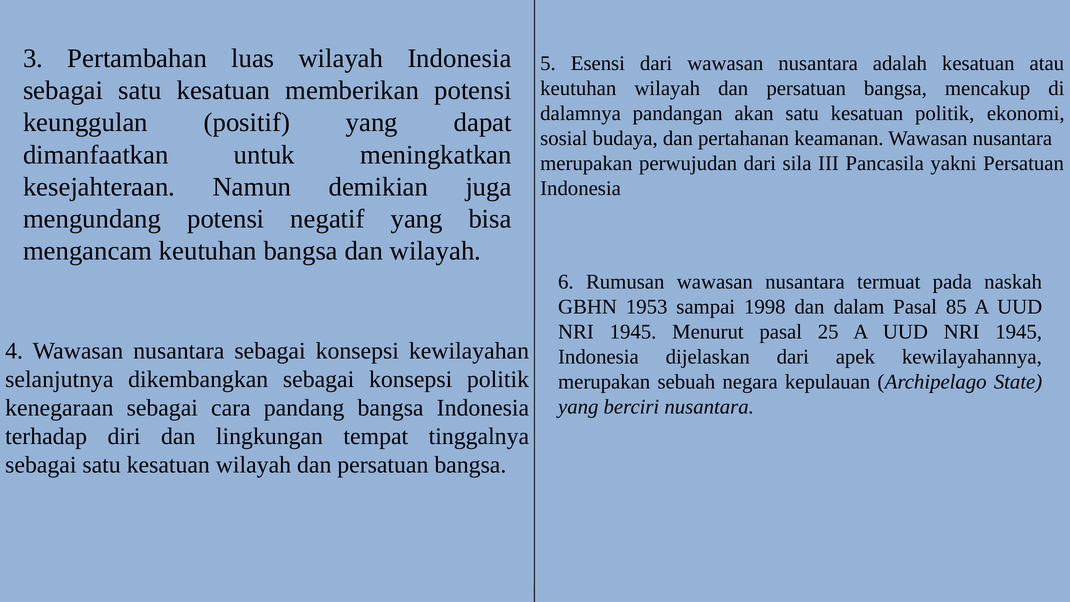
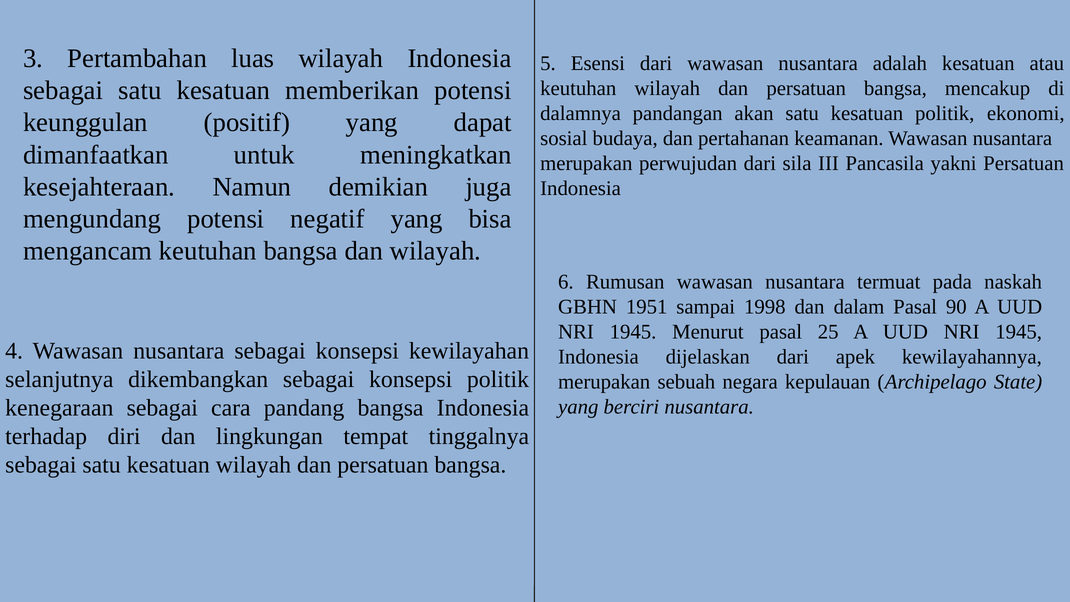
1953: 1953 -> 1951 (647, 307)
85: 85 -> 90 (956, 307)
